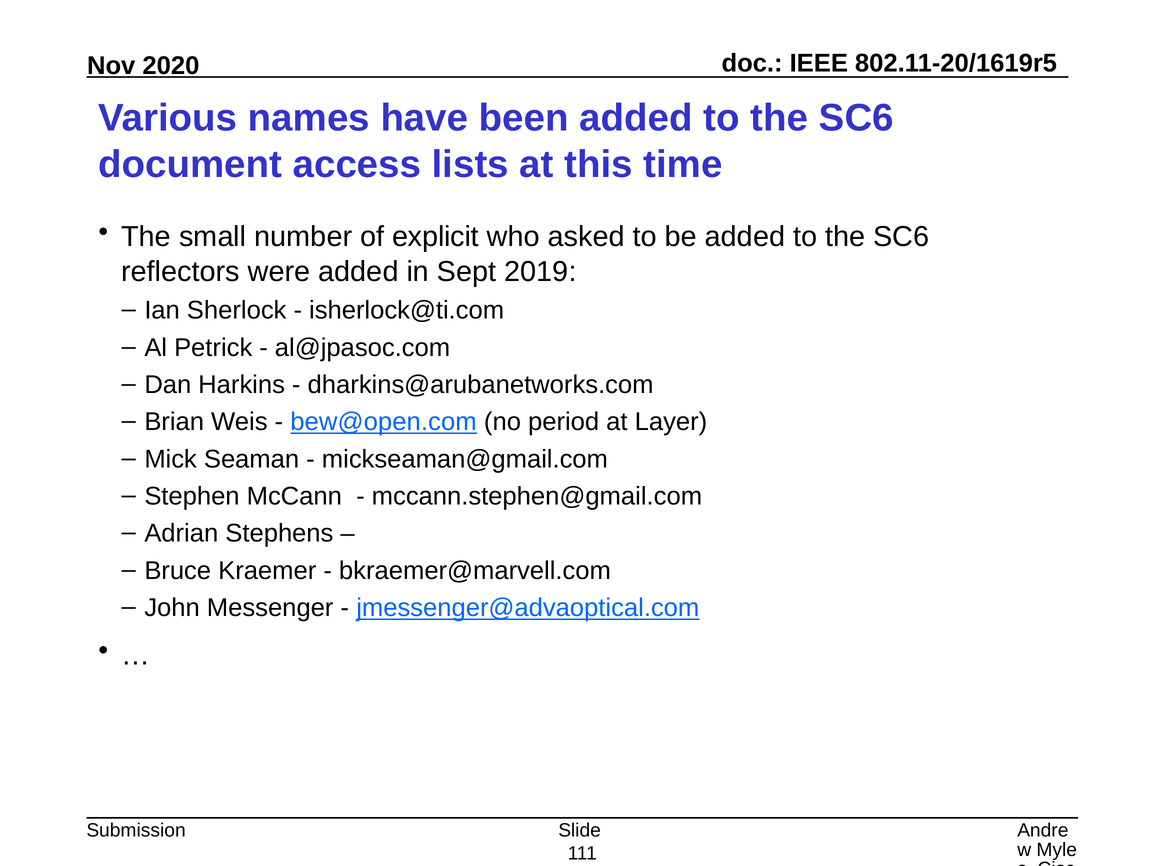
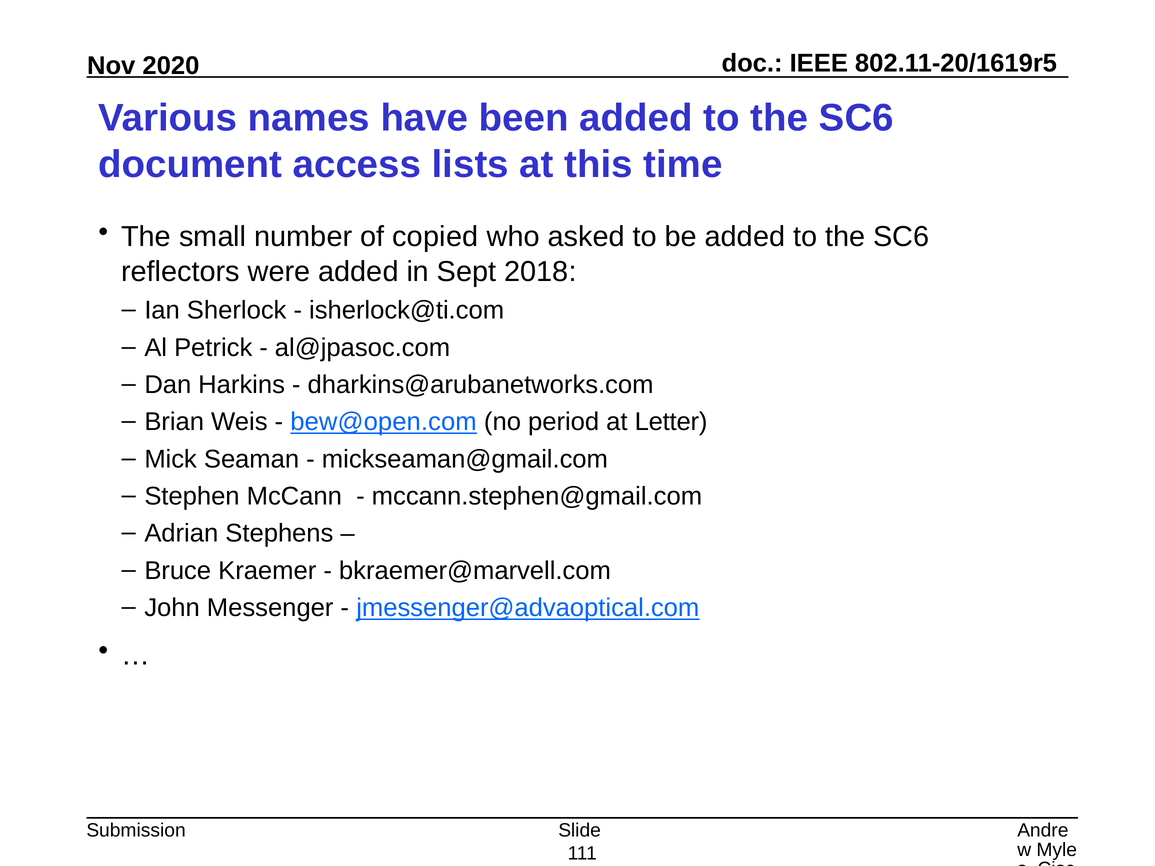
explicit: explicit -> copied (435, 237)
2019: 2019 -> 2018 (540, 272)
Layer: Layer -> Letter (671, 422)
